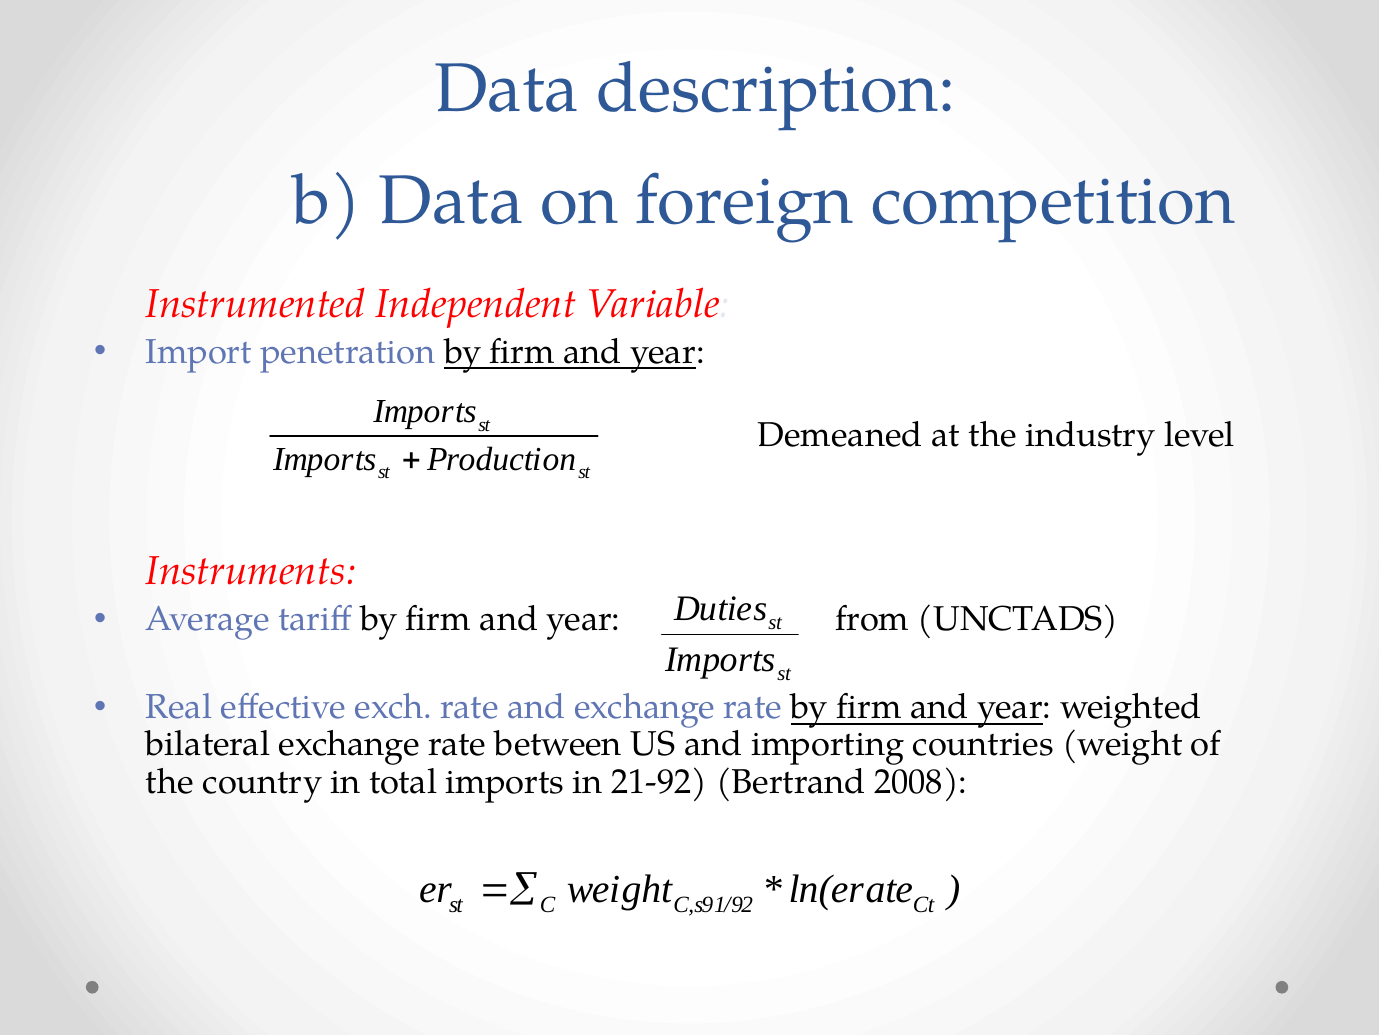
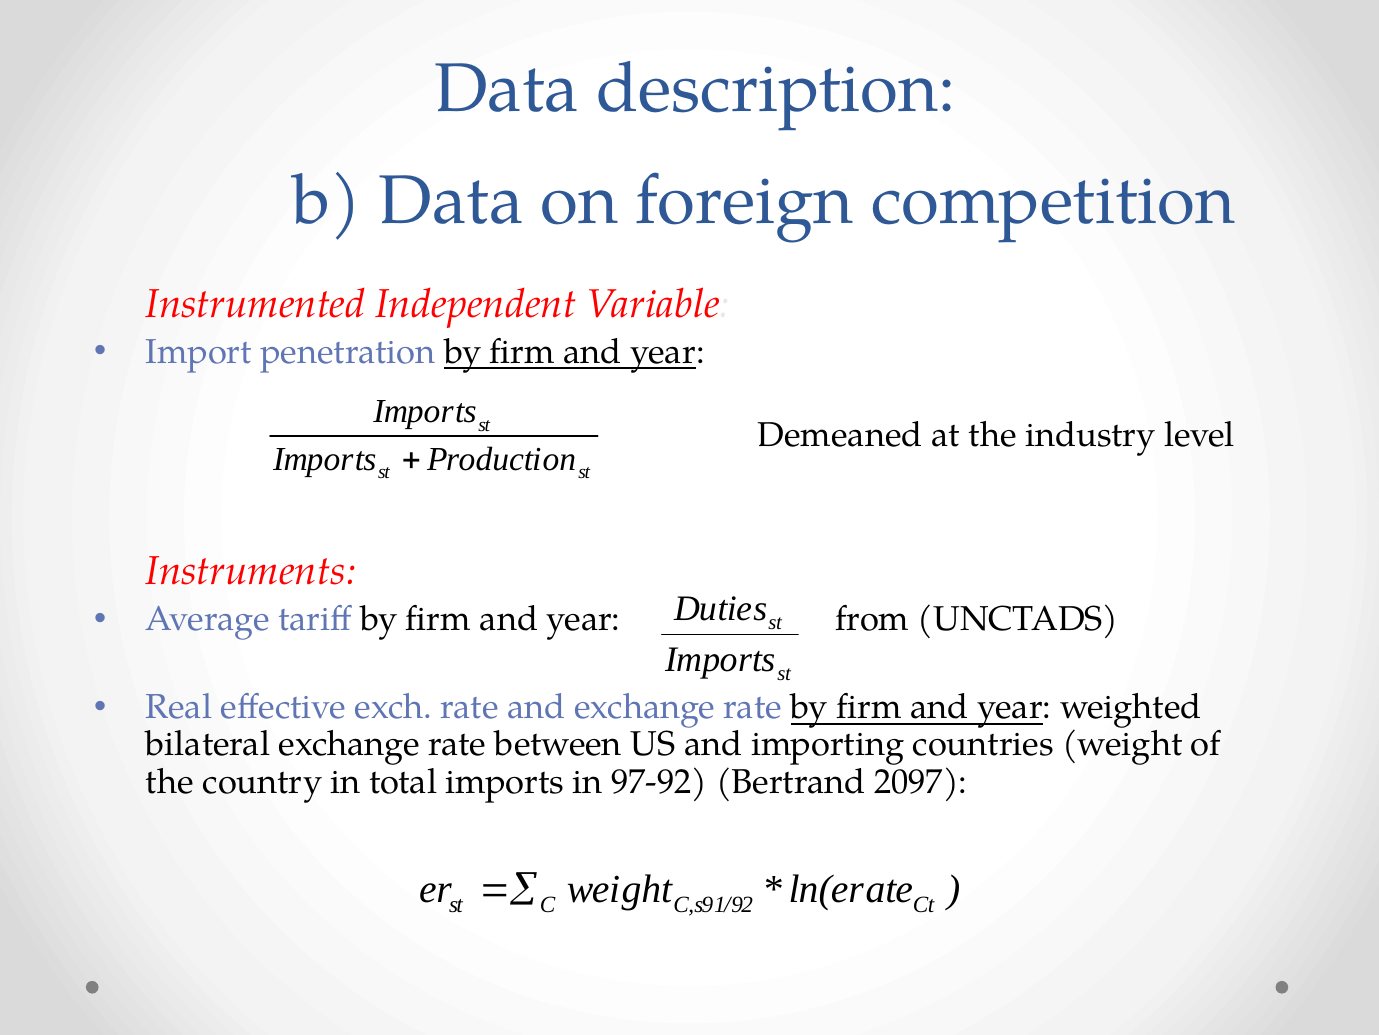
21-92: 21-92 -> 97-92 (659, 781)
2008: 2008 -> 2097 (921, 781)
